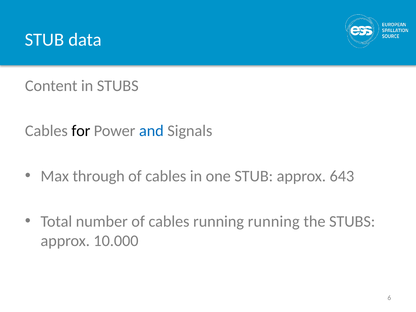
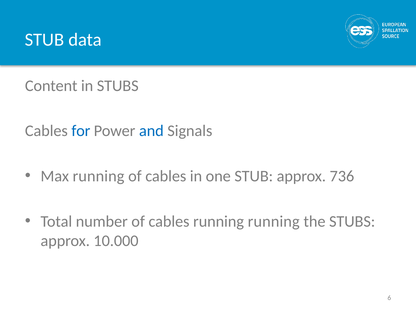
for colour: black -> blue (81, 131)
Max through: through -> running (99, 176)
643: 643 -> 736 (342, 176)
